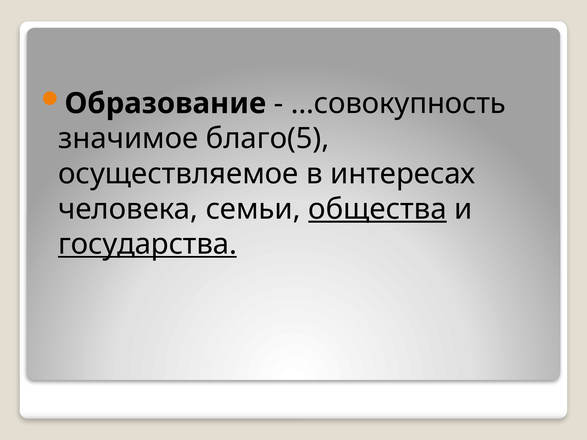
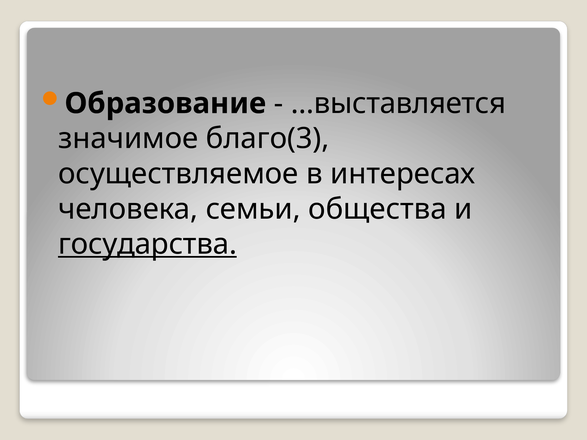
…совокупность: …совокупность -> …выставляется (399, 103)
благо(5: благо(5 -> благо(3 (268, 139)
общества underline: present -> none (377, 209)
